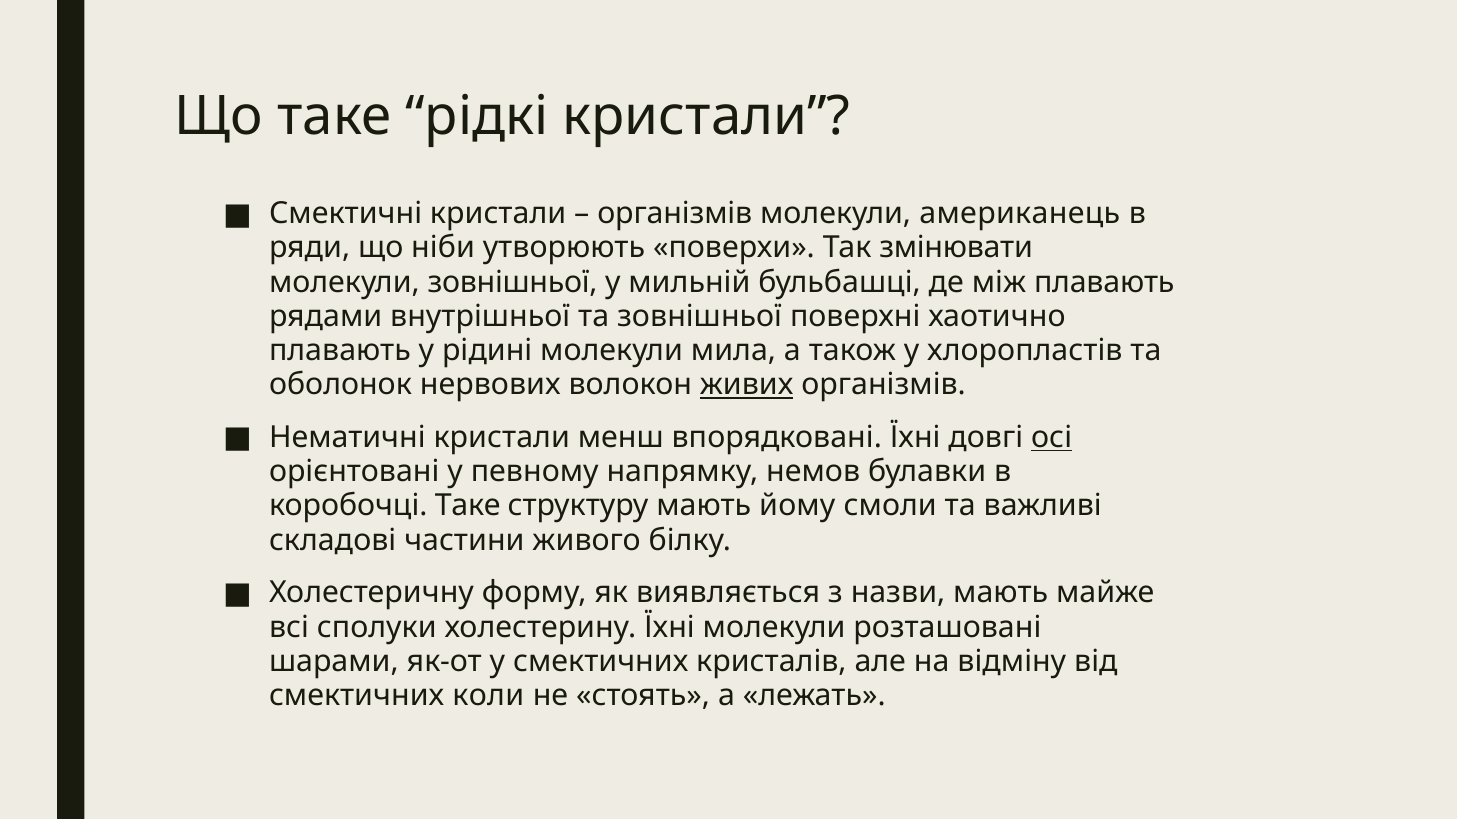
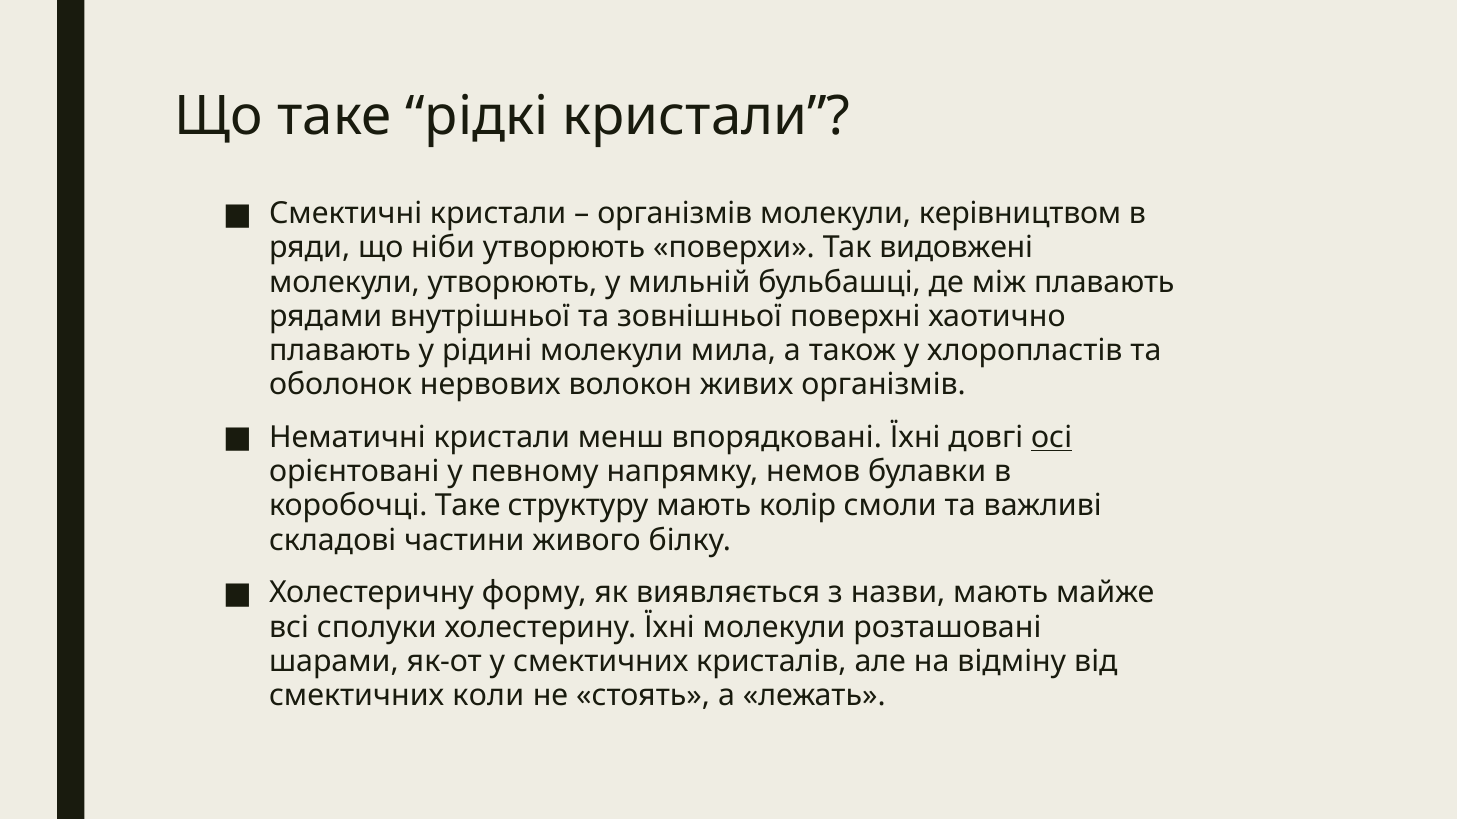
американець: американець -> керівництвом (1020, 214)
змінювати: змінювати -> видовжені (956, 248)
молекули зовнішньої: зовнішньої -> утворюють (512, 282)
живих underline: present -> none (747, 385)
йому: йому -> колір (798, 506)
